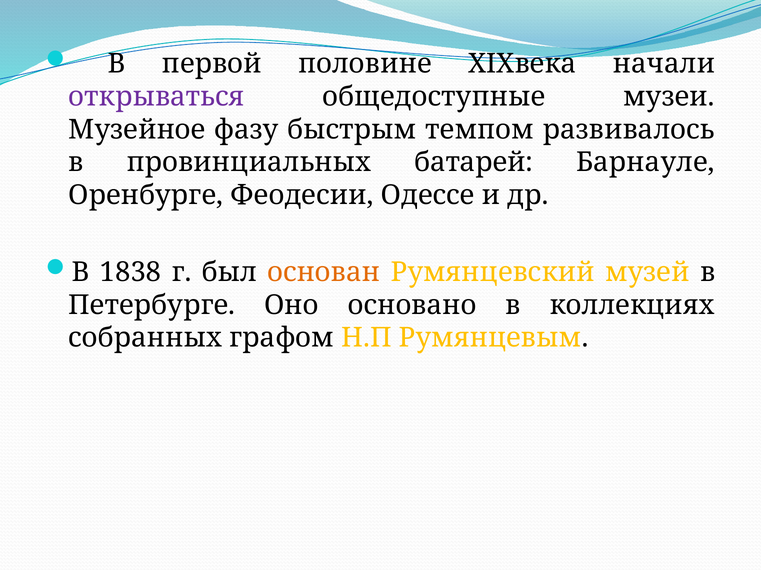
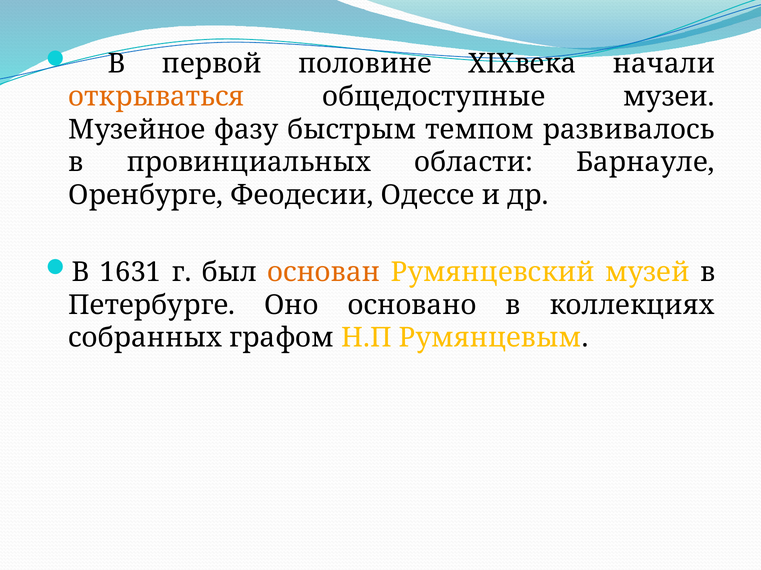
открываться colour: purple -> orange (156, 97)
батарей: батарей -> области (474, 163)
1838: 1838 -> 1631 (131, 272)
